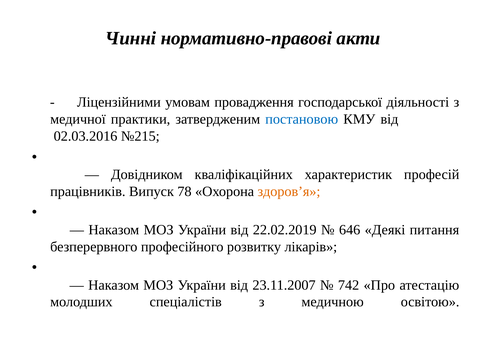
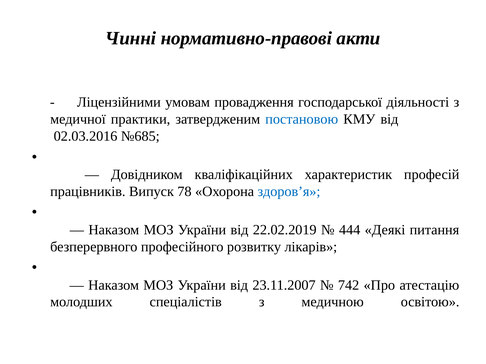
№215: №215 -> №685 (140, 136)
здоров’я colour: orange -> blue (289, 192)
646: 646 -> 444 (350, 230)
